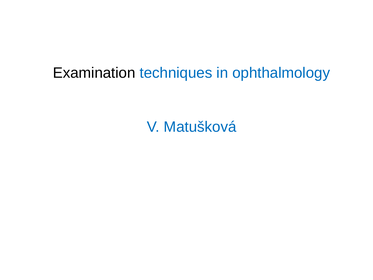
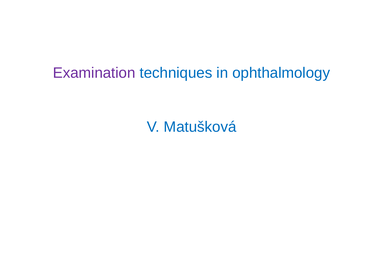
Examination colour: black -> purple (94, 73)
